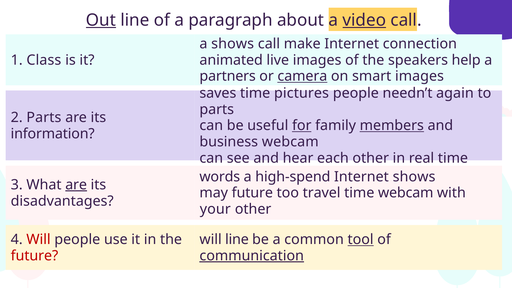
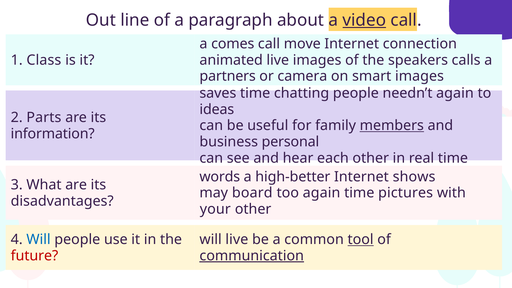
Out underline: present -> none (101, 20)
a shows: shows -> comes (233, 44)
make: make -> move (302, 44)
help: help -> calls (466, 60)
camera underline: present -> none (302, 76)
pictures: pictures -> chatting (302, 93)
parts: parts -> ideas (217, 109)
for underline: present -> none (302, 126)
business webcam: webcam -> personal (290, 142)
high-spend: high-spend -> high-better (293, 177)
are underline: present -> none (76, 185)
may future: future -> board (252, 193)
too travel: travel -> again (322, 193)
time webcam: webcam -> pictures (406, 193)
Will colour: red -> blue (39, 240)
will line: line -> live (237, 240)
